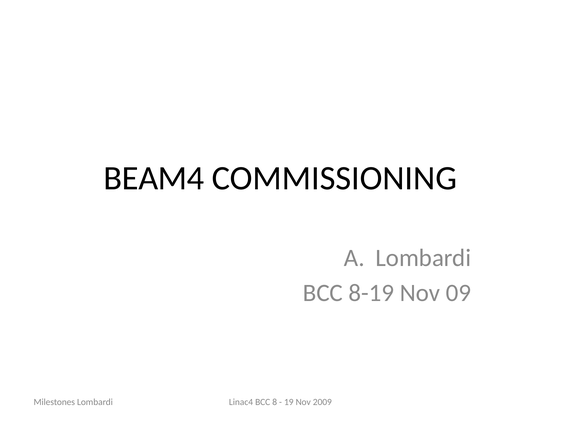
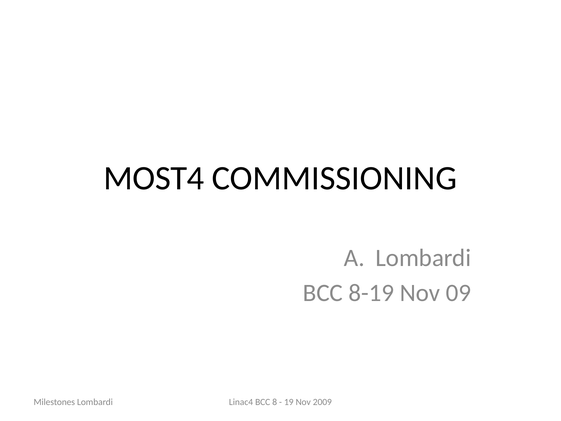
BEAM4: BEAM4 -> MOST4 (154, 178)
